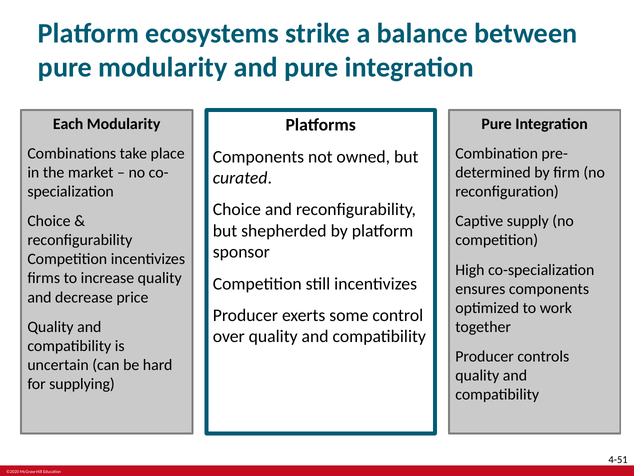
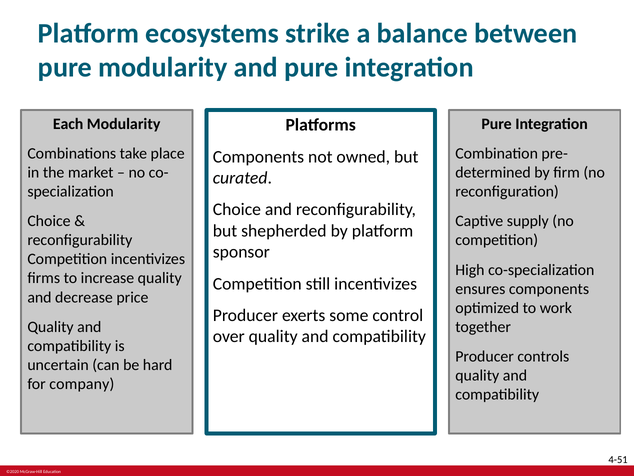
supplying: supplying -> company (82, 384)
